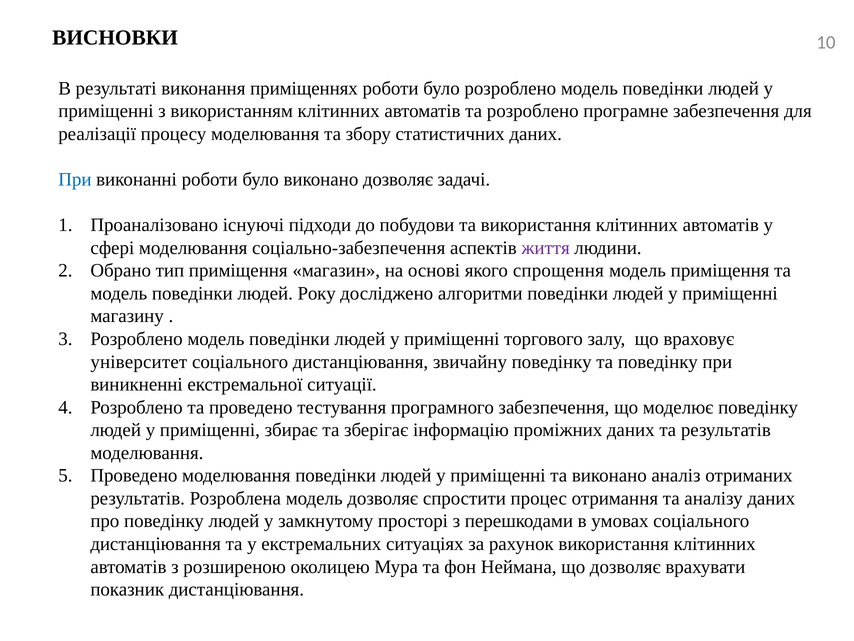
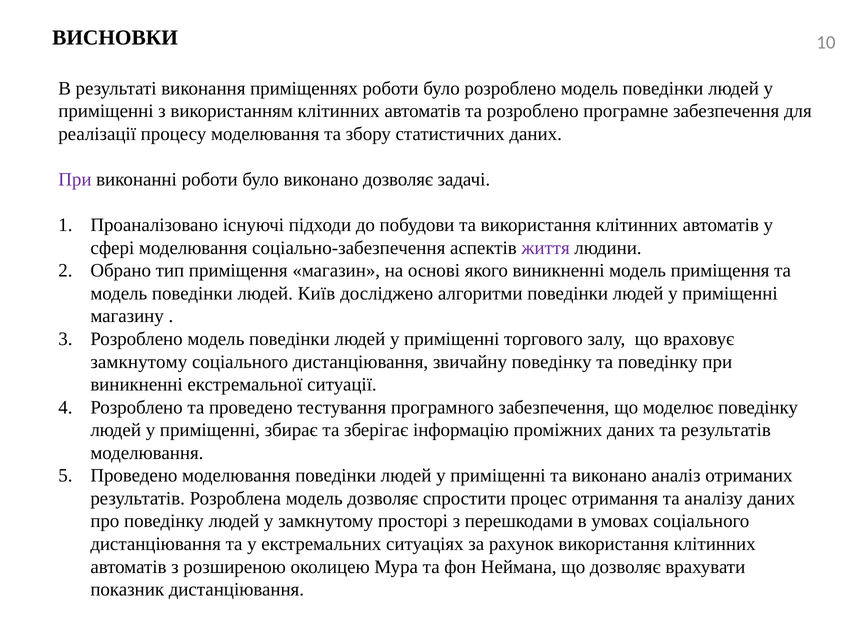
При colour: blue -> purple (75, 179)
якого спрощення: спрощення -> виникненні (559, 270)
Року: Року -> Київ (316, 293)
університет: університет -> замкнутому (139, 361)
